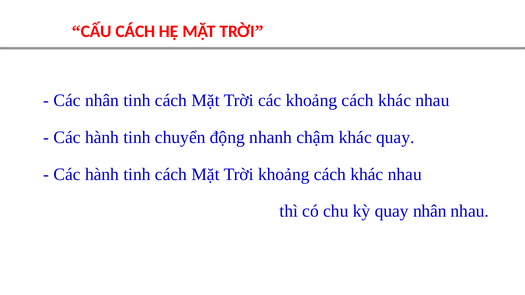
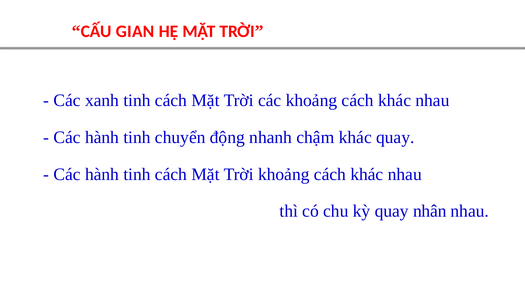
CẤU CÁCH: CÁCH -> GIAN (135, 31)
Các nhân: nhân -> xanh (102, 101)
